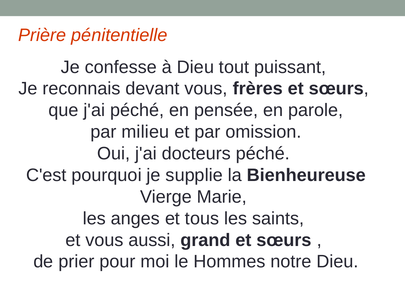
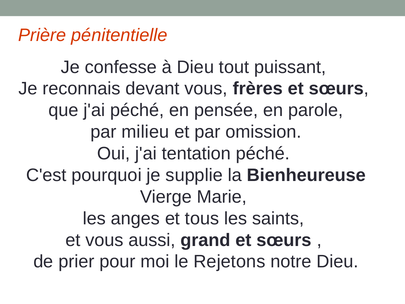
docteurs: docteurs -> tentation (196, 153)
Hommes: Hommes -> Rejetons (229, 261)
